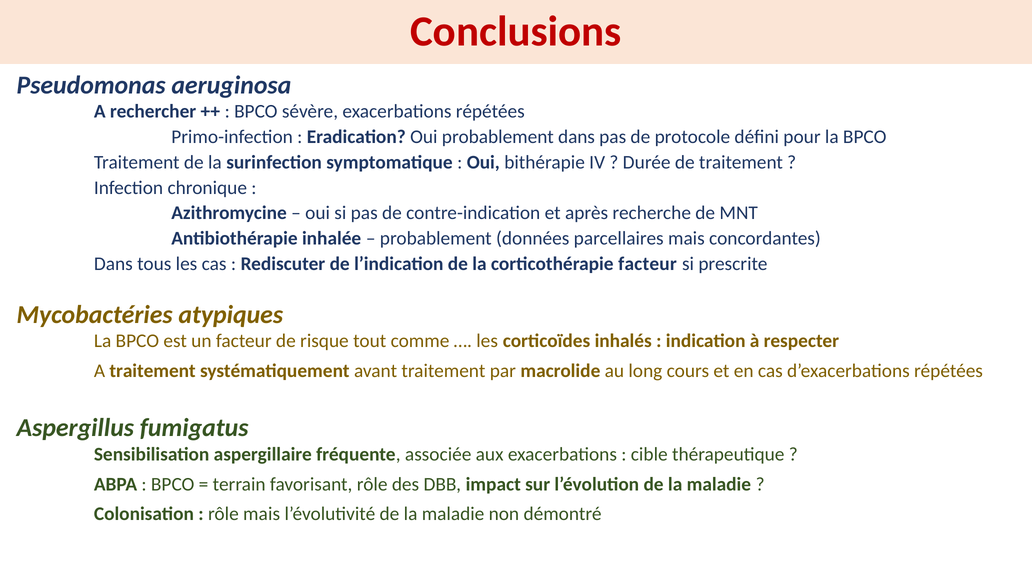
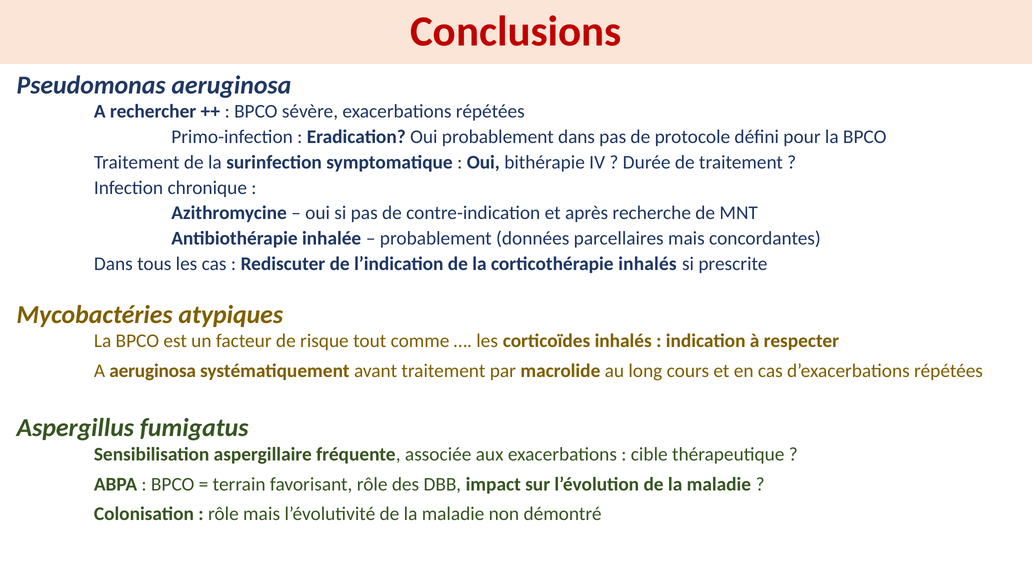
corticothérapie facteur: facteur -> inhalés (647, 264)
A traitement: traitement -> aeruginosa (153, 371)
